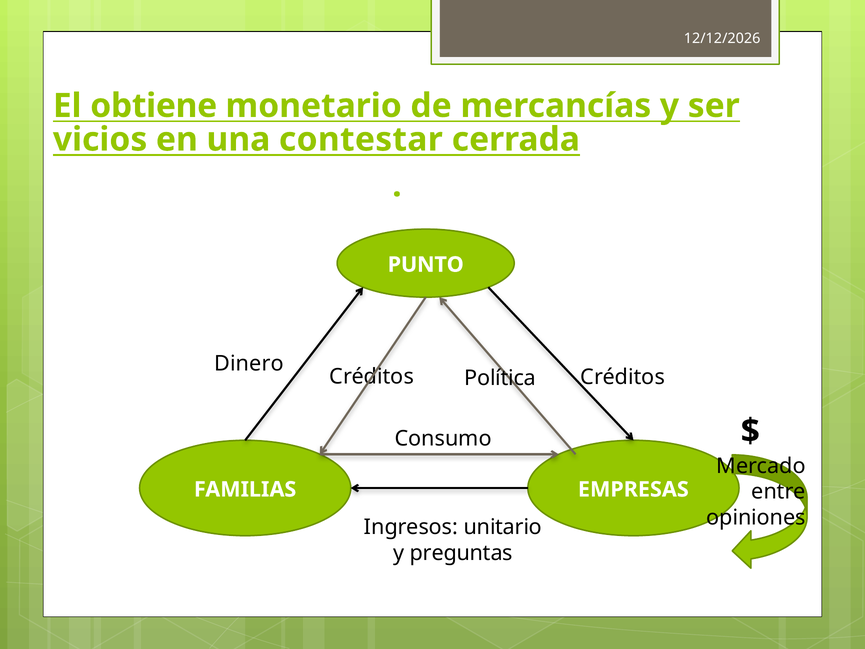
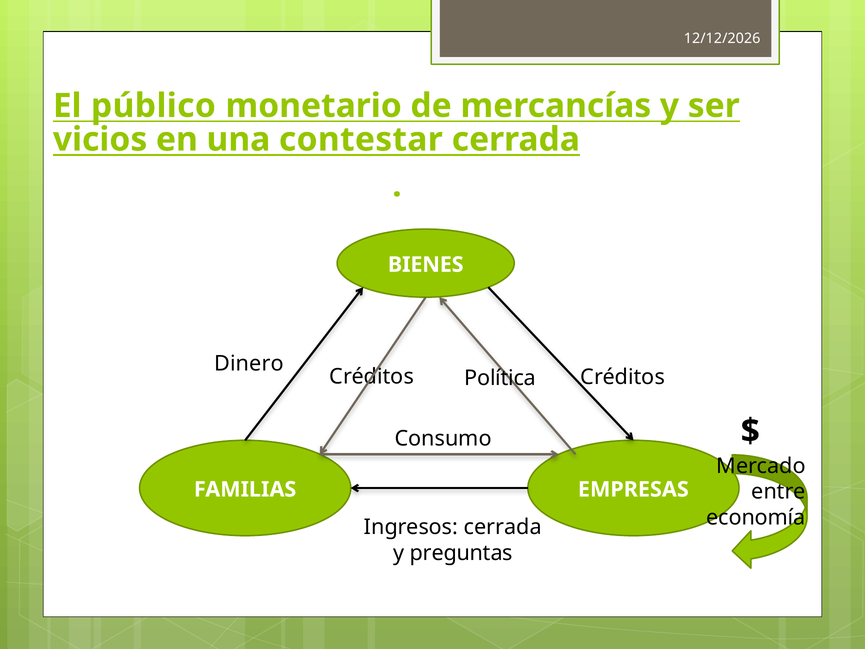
obtiene: obtiene -> público (153, 106)
PUNTO: PUNTO -> BIENES (426, 265)
opiniones: opiniones -> economía (756, 518)
Ingresos unitario: unitario -> cerrada (503, 527)
